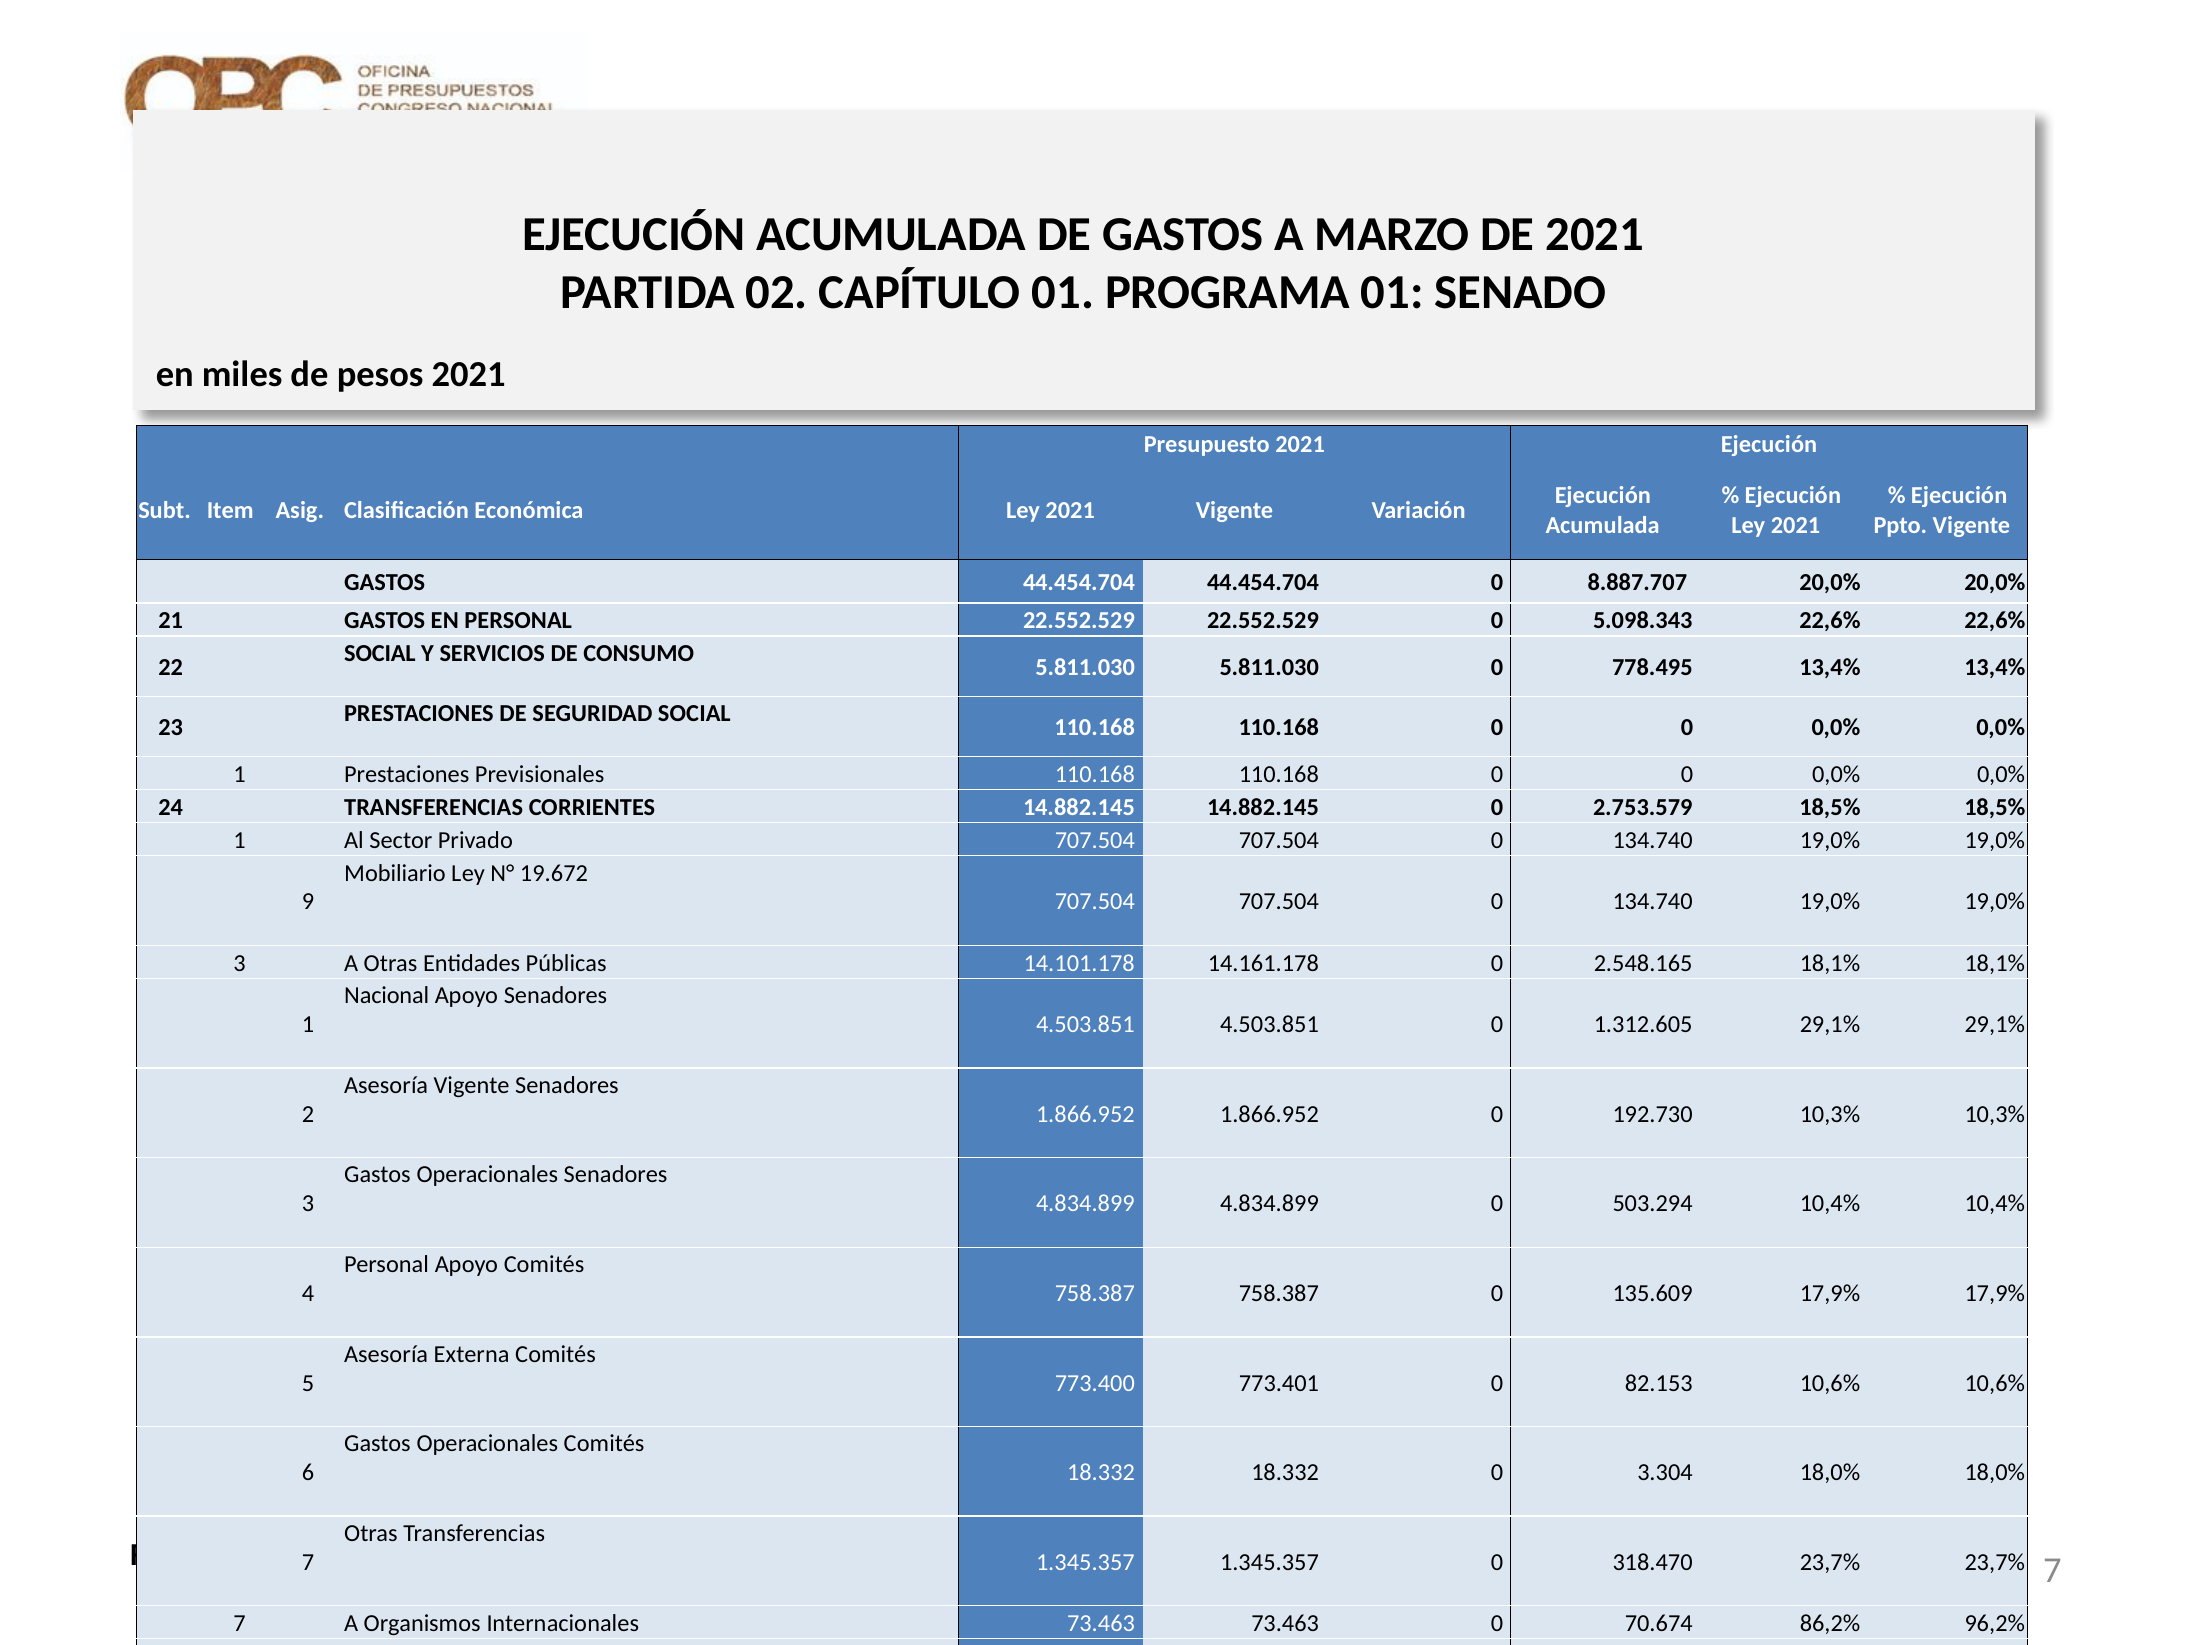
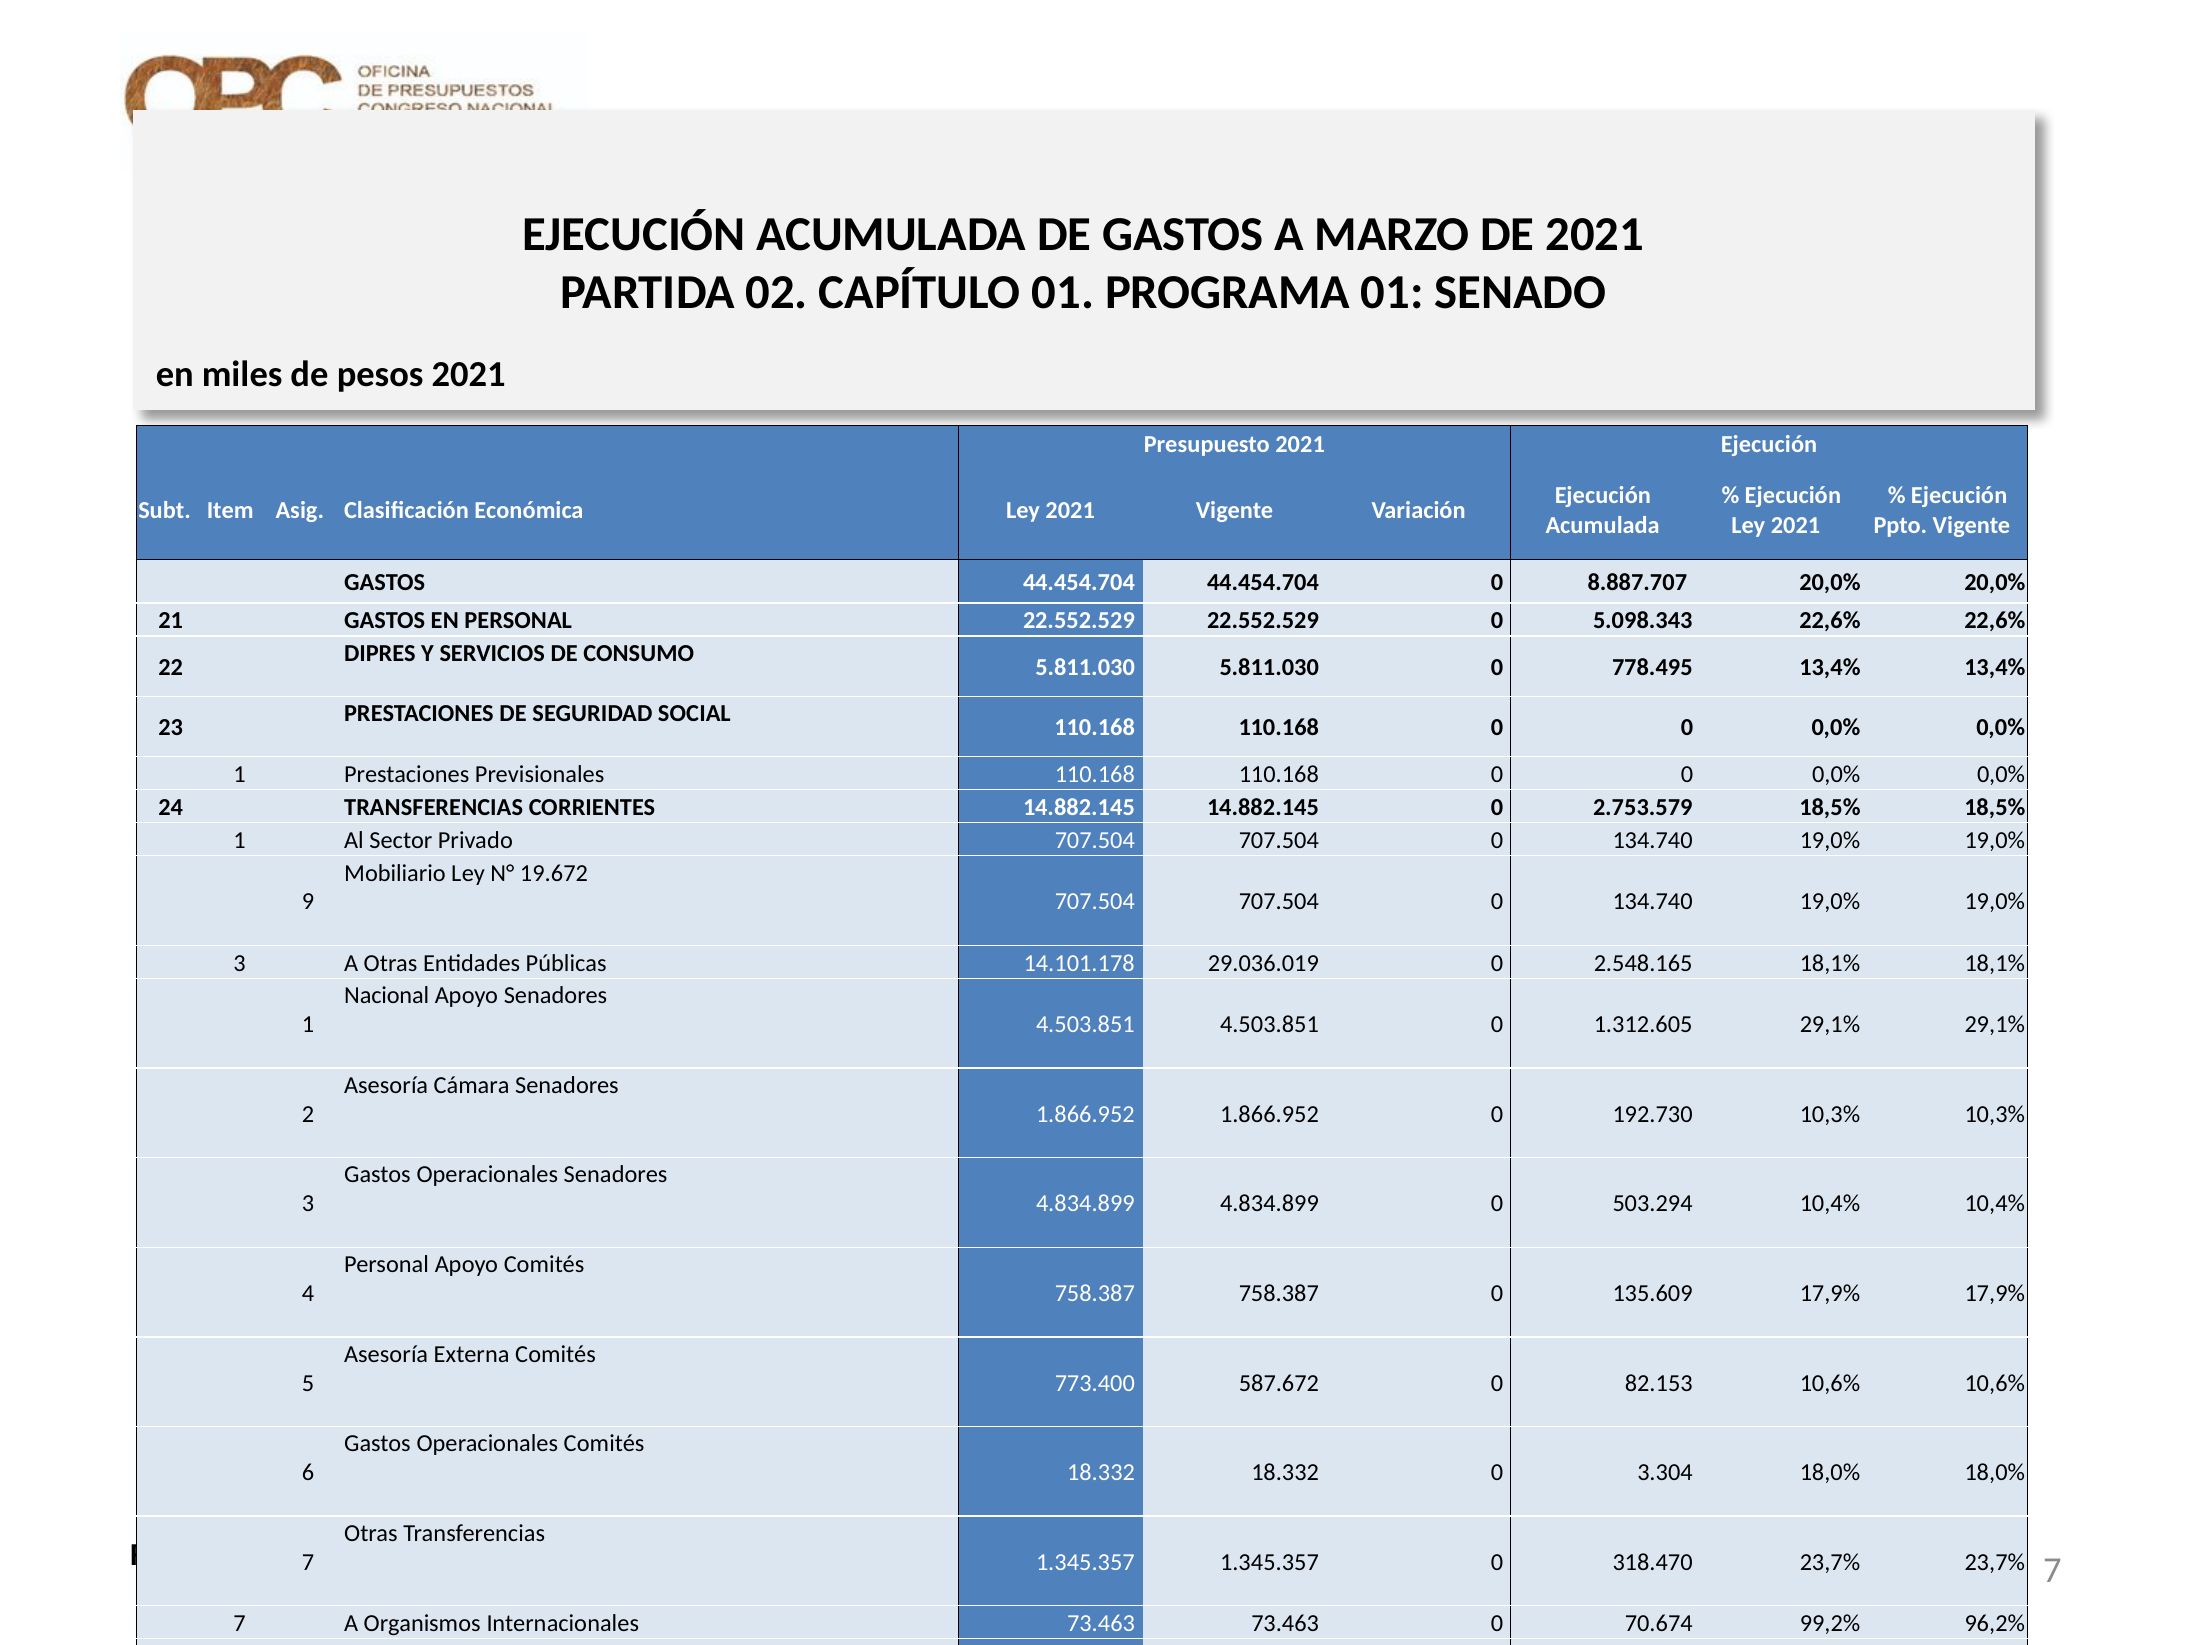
SOCIAL: SOCIAL -> DIPRES (380, 653)
14.161.178: 14.161.178 -> 29.036.019 (1263, 963)
Asesoría Vigente: Vigente -> Cámara (472, 1085)
773.401: 773.401 -> 587.672 (1279, 1383)
86,2%: 86,2% -> 99,2% (1830, 1623)
